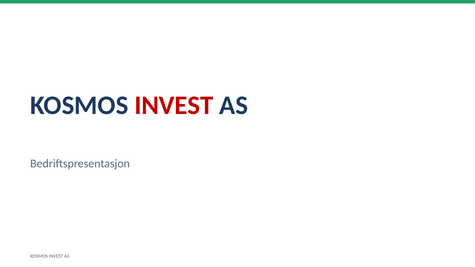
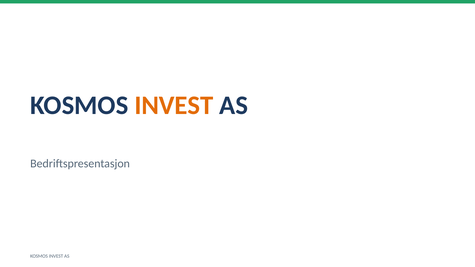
INVEST colour: red -> orange (174, 105)
